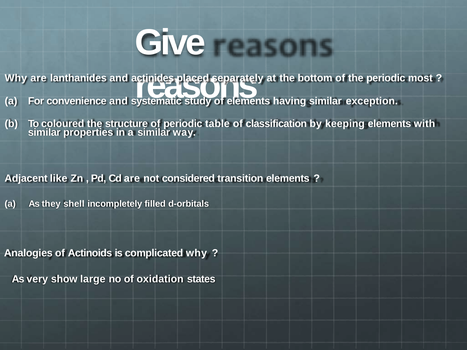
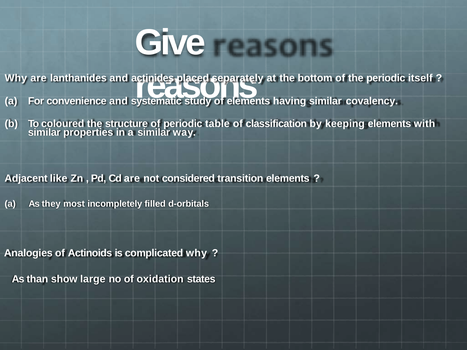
most: most -> itself (420, 78)
exception: exception -> covalency (372, 101)
shell: shell -> most (74, 204)
very: very -> than (37, 279)
